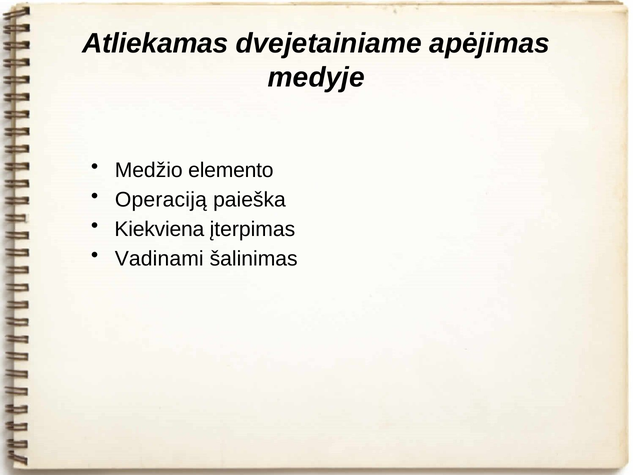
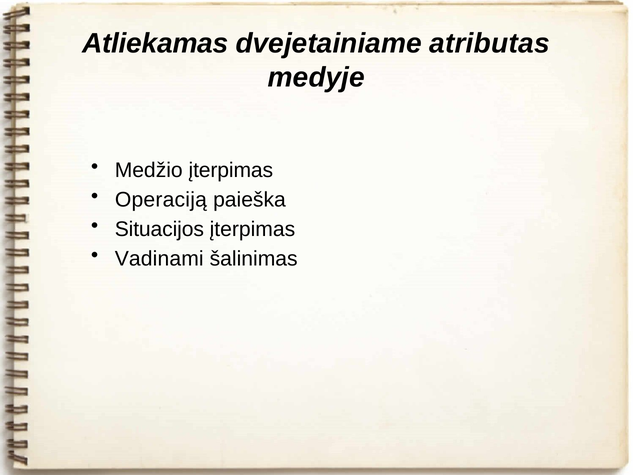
apėjimas: apėjimas -> atributas (490, 44)
Medžio elemento: elemento -> įterpimas (231, 170)
Kiekviena: Kiekviena -> Situacijos (159, 229)
